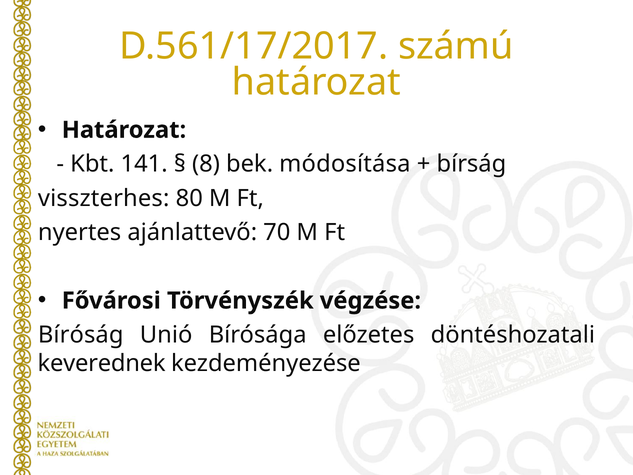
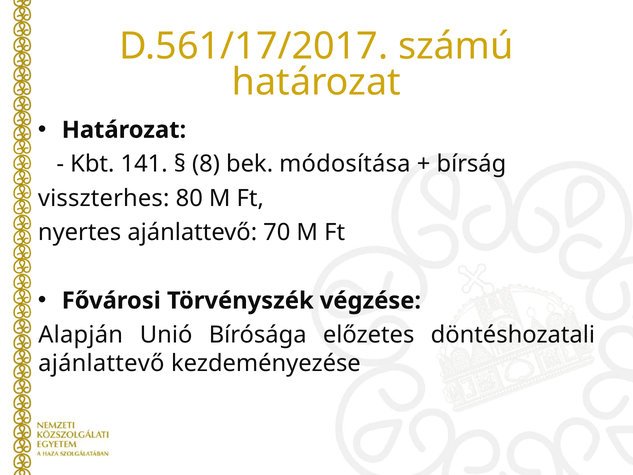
Bíróság: Bíróság -> Alapján (81, 335)
keverednek: keverednek -> ajánlattevő (101, 363)
